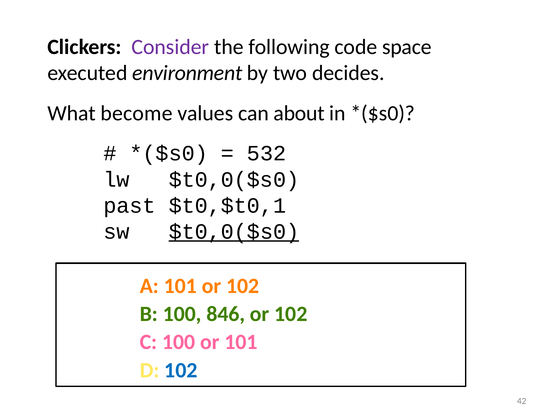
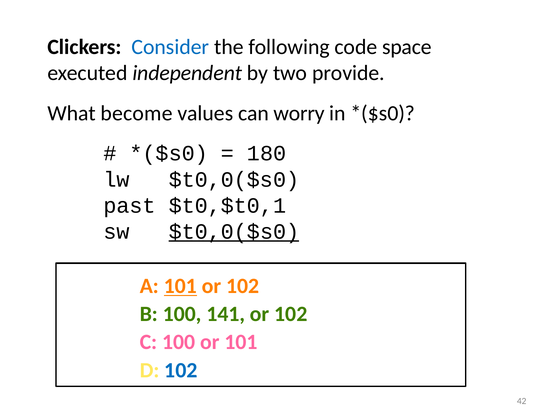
Consider colour: purple -> blue (170, 47)
environment: environment -> independent (187, 73)
decides: decides -> provide (348, 73)
about: about -> worry (299, 113)
532: 532 -> 180 (267, 153)
101 underline: none -> present (180, 286)
846: 846 -> 141 (226, 314)
